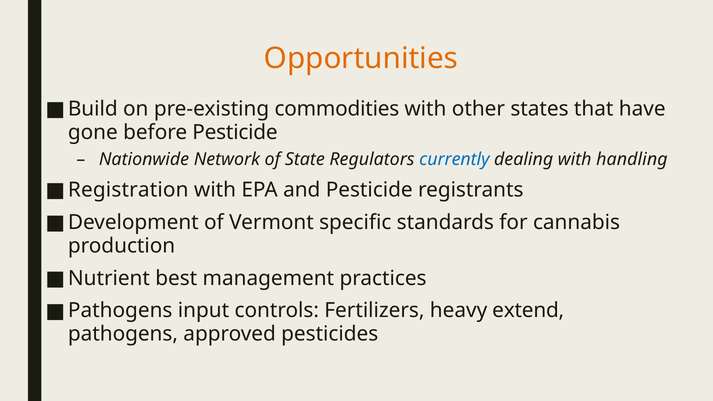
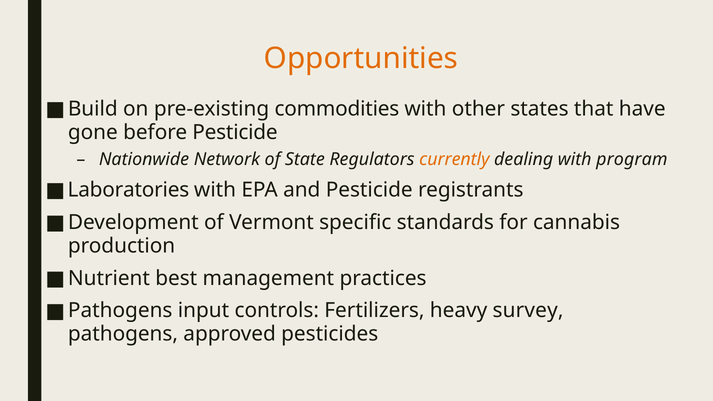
currently colour: blue -> orange (454, 159)
handling: handling -> program (632, 159)
Registration: Registration -> Laboratories (128, 190)
extend: extend -> survey (528, 311)
